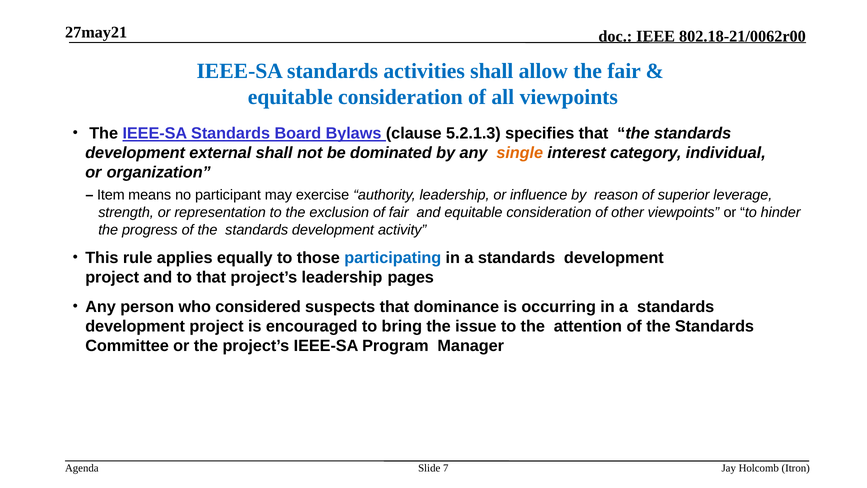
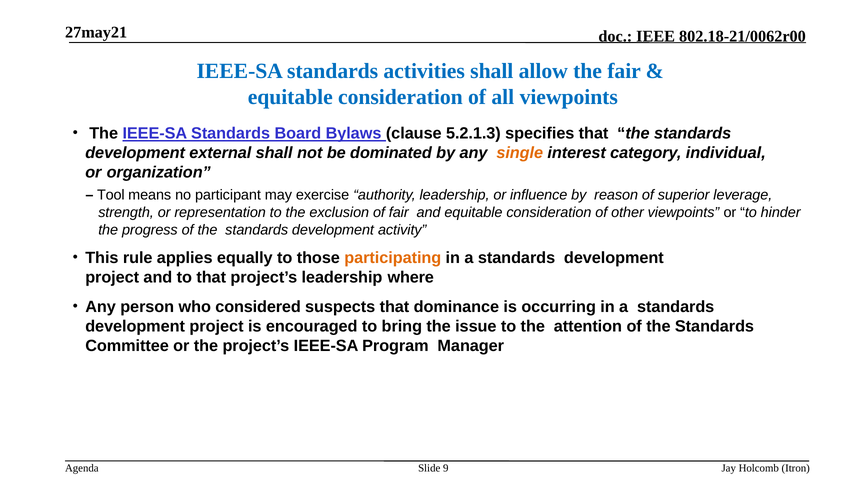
Item: Item -> Tool (111, 195)
participating colour: blue -> orange (393, 258)
pages: pages -> where (411, 277)
7: 7 -> 9 (446, 468)
